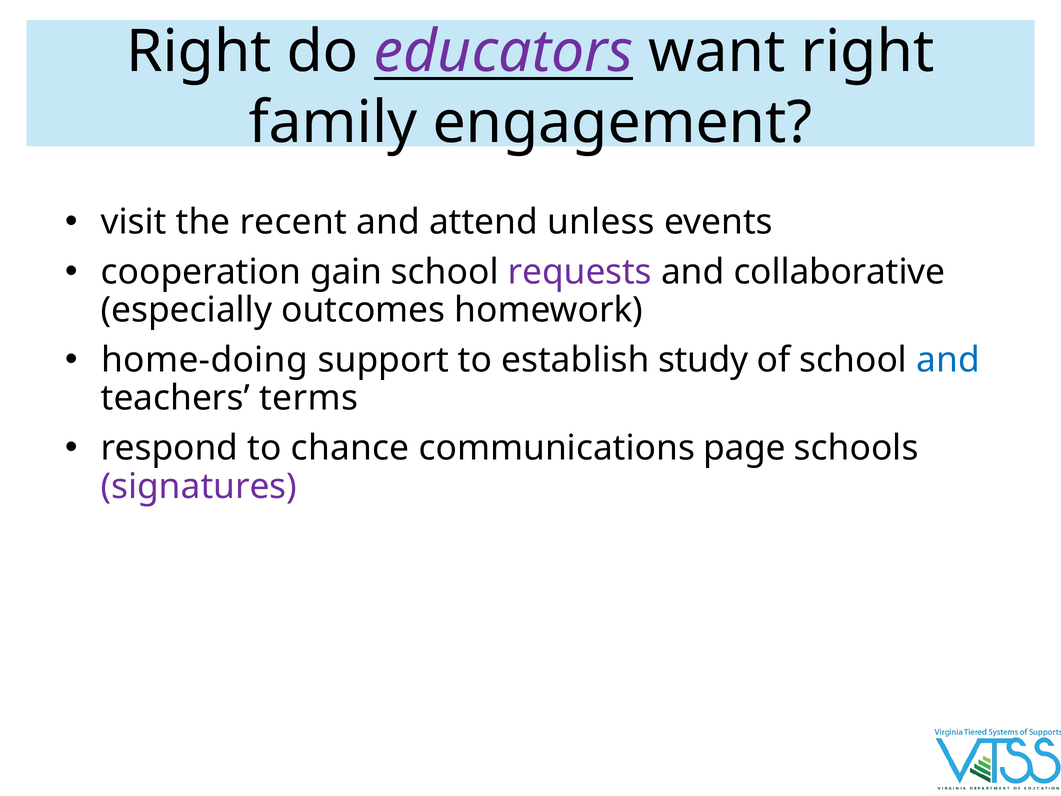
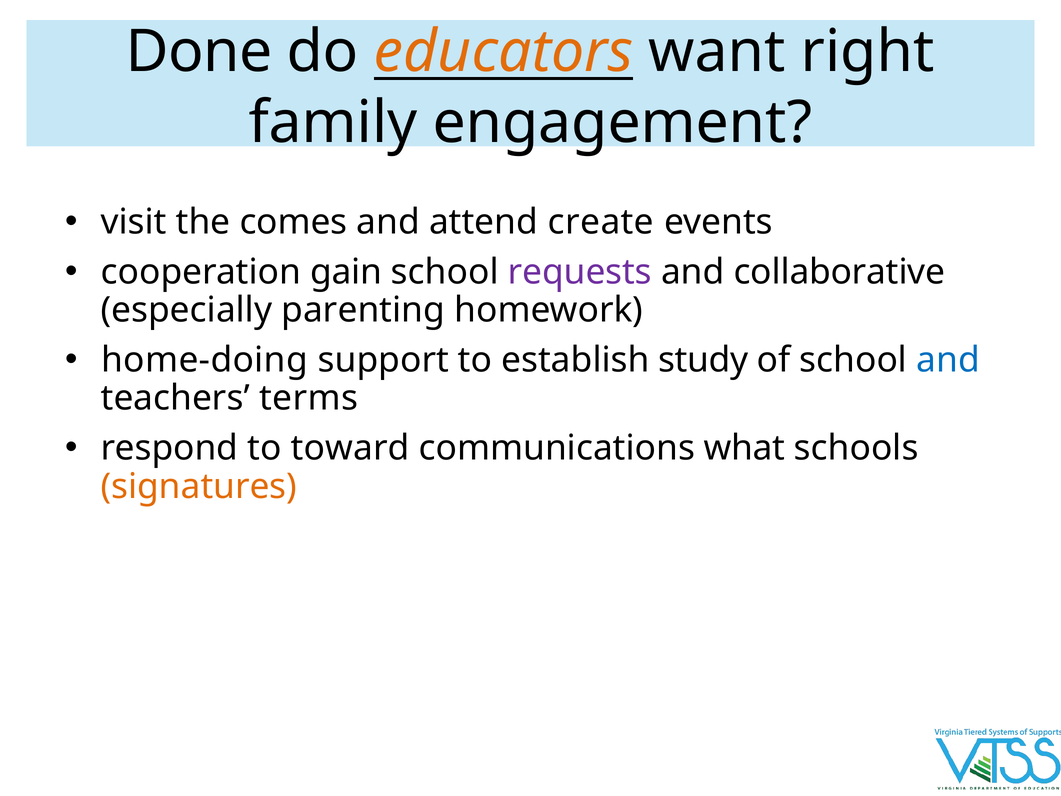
Right: Right -> Done (199, 52)
educators colour: purple -> orange (504, 52)
recent: recent -> comes (293, 222)
unless: unless -> create (601, 222)
outcomes: outcomes -> parenting (363, 310)
chance: chance -> toward (350, 448)
page: page -> what (745, 448)
signatures colour: purple -> orange (199, 486)
